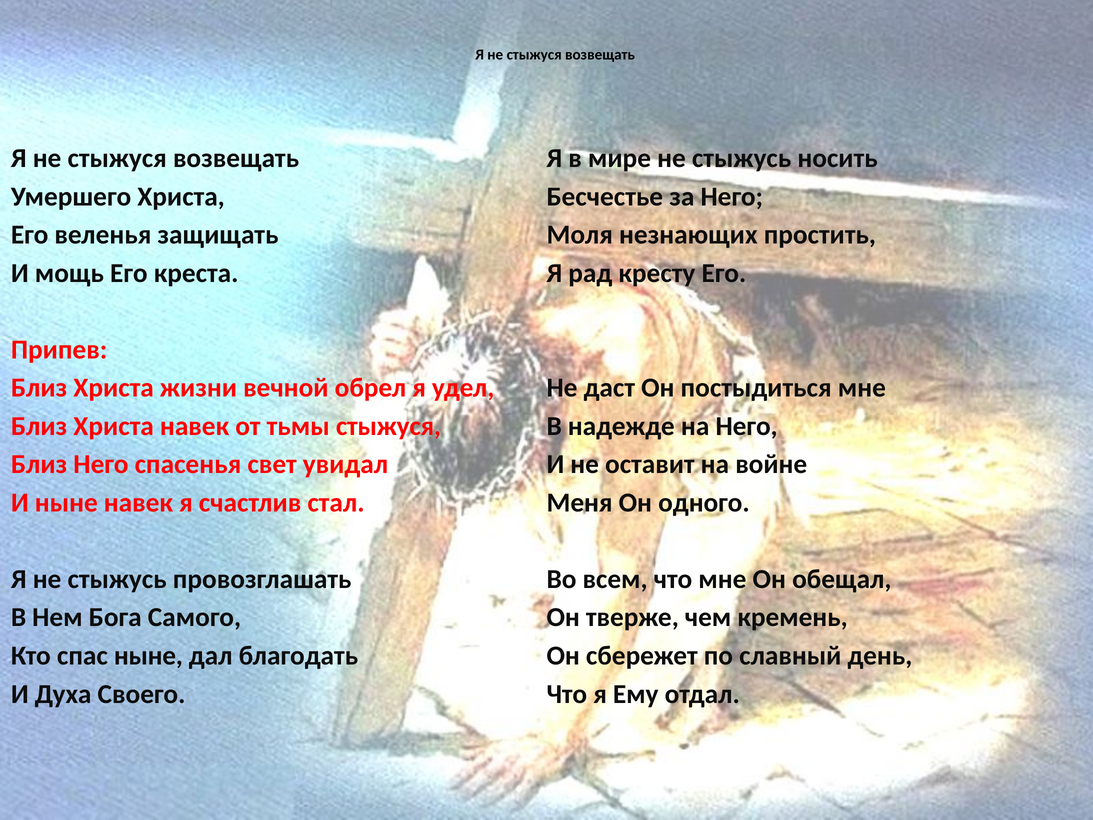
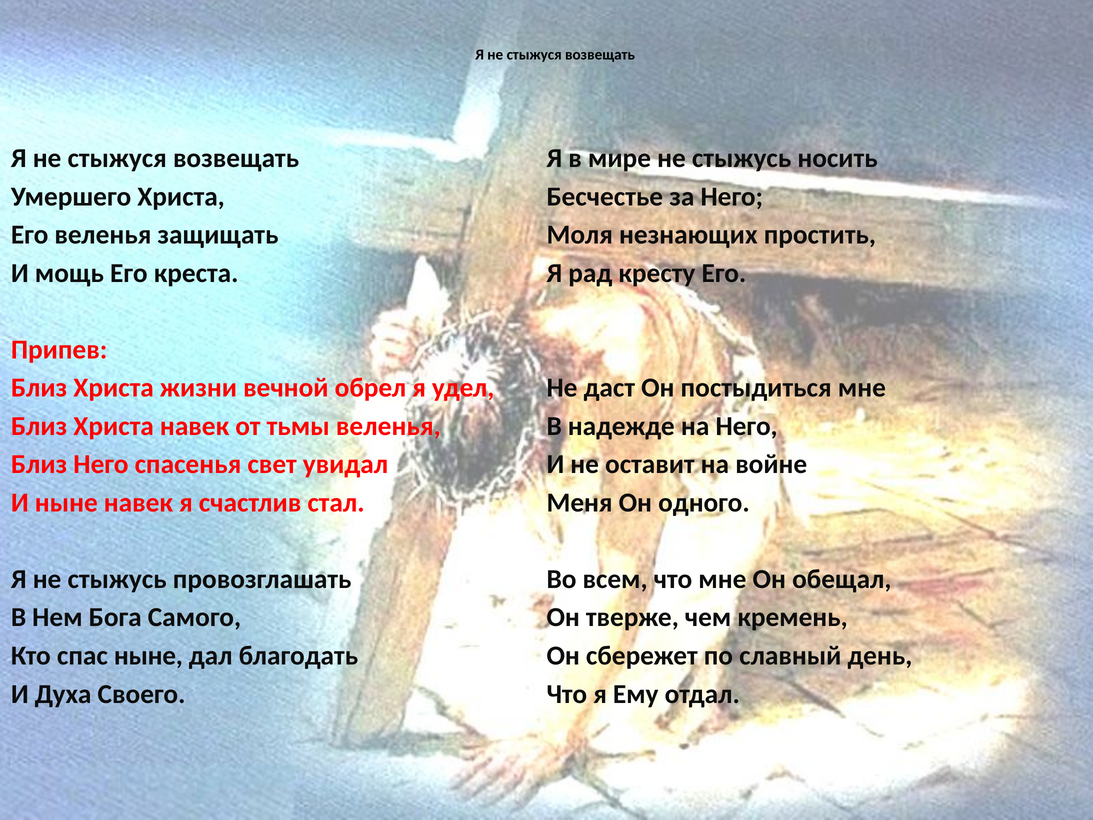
тьмы стыжуся: стыжуся -> веленья (388, 426)
